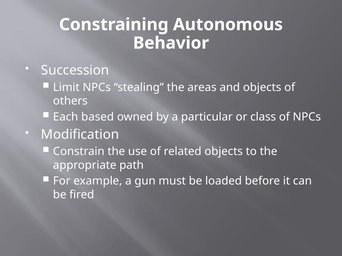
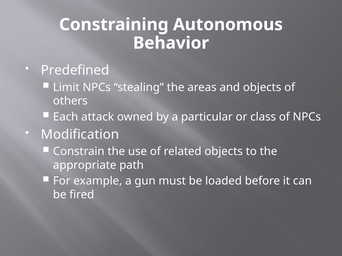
Succession: Succession -> Predefined (75, 70)
based: based -> attack (98, 117)
